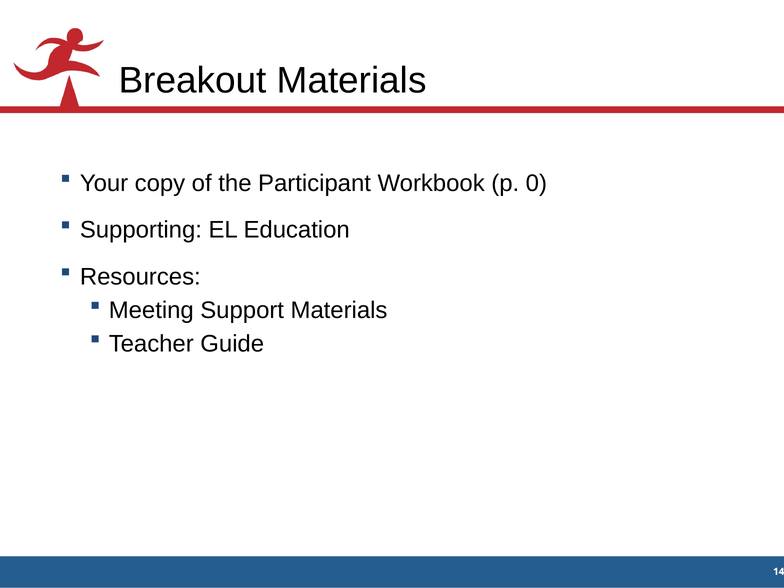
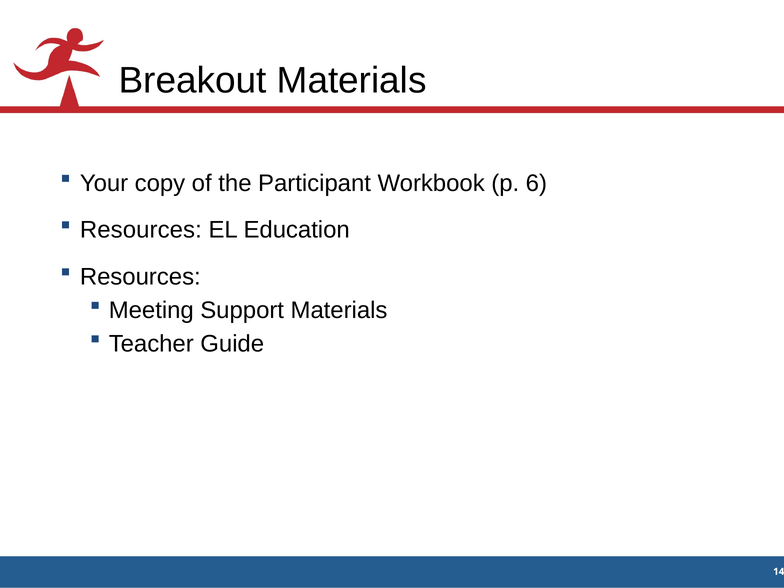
0: 0 -> 6 (536, 183)
Supporting: Supporting -> Resources (141, 230)
